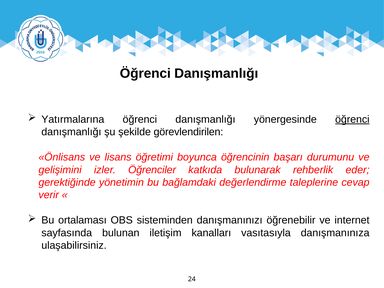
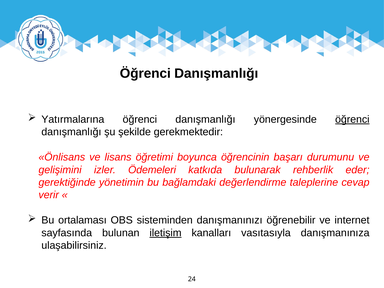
görevlendirilen: görevlendirilen -> gerekmektedir (188, 132)
Öğrenciler: Öğrenciler -> Ödemeleri (152, 170)
iletişim underline: none -> present (166, 233)
